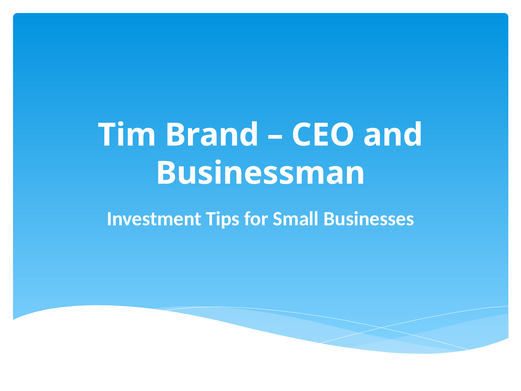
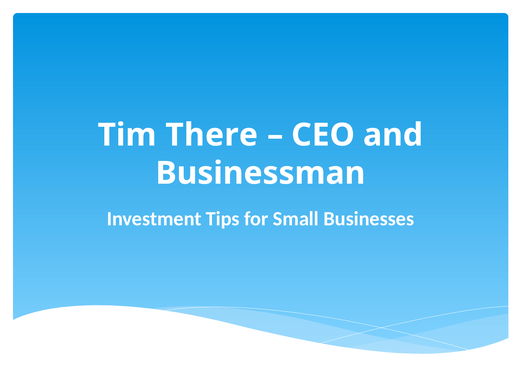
Brand: Brand -> There (212, 135)
